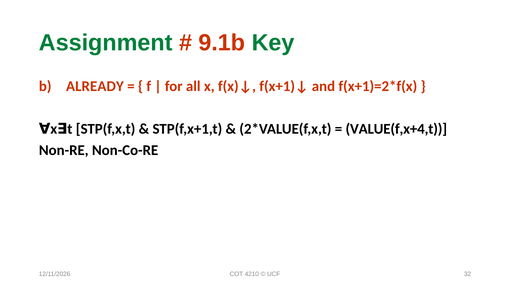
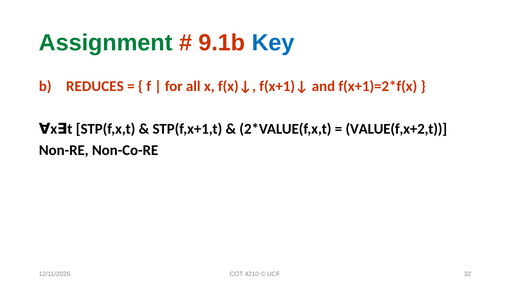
Key colour: green -> blue (273, 43)
ALREADY: ALREADY -> REDUCES (95, 86)
VALUE(f,x+4,t: VALUE(f,x+4,t -> VALUE(f,x+2,t (396, 129)
